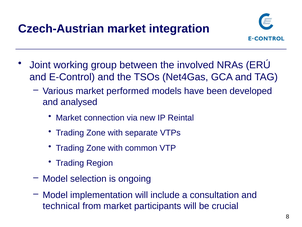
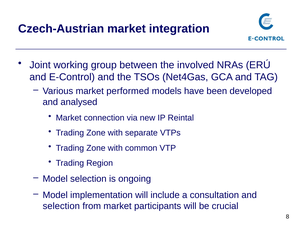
technical: technical -> selection (61, 206)
